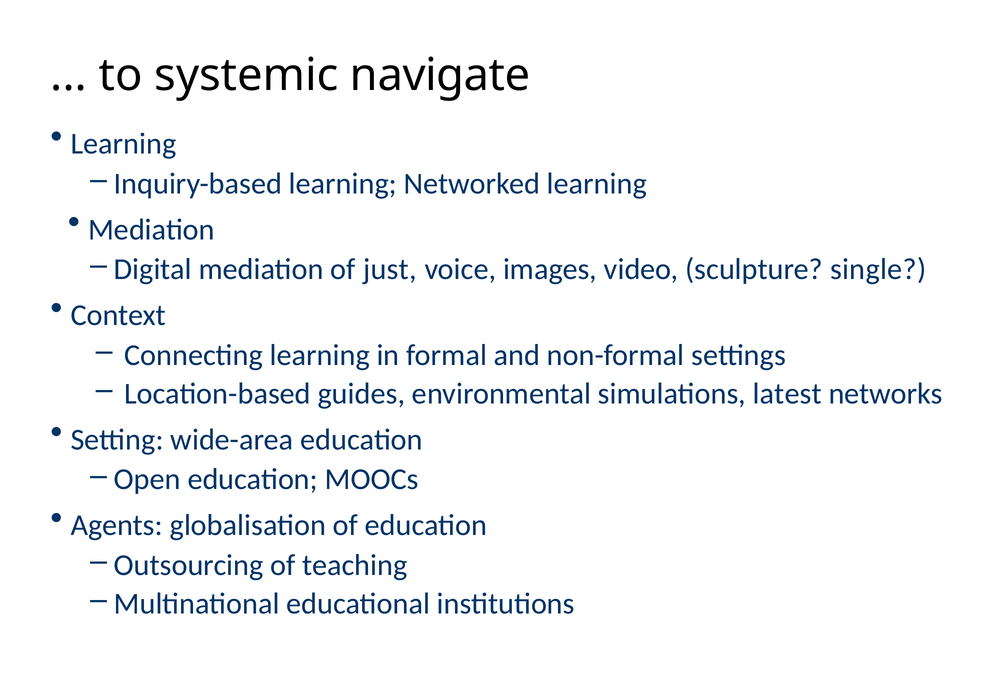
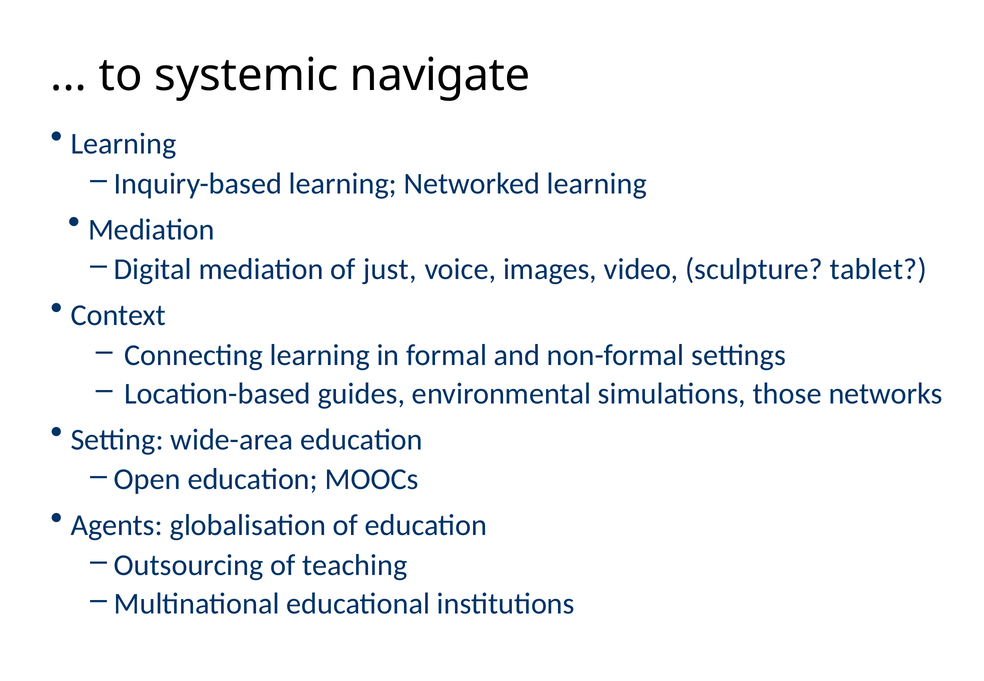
single: single -> tablet (878, 270)
latest: latest -> those (787, 394)
